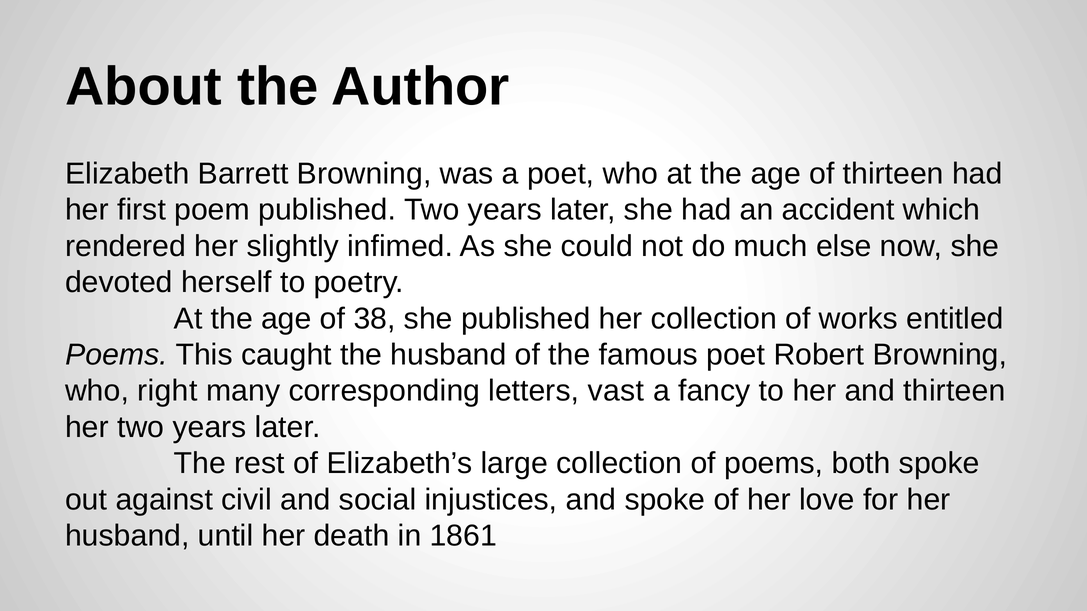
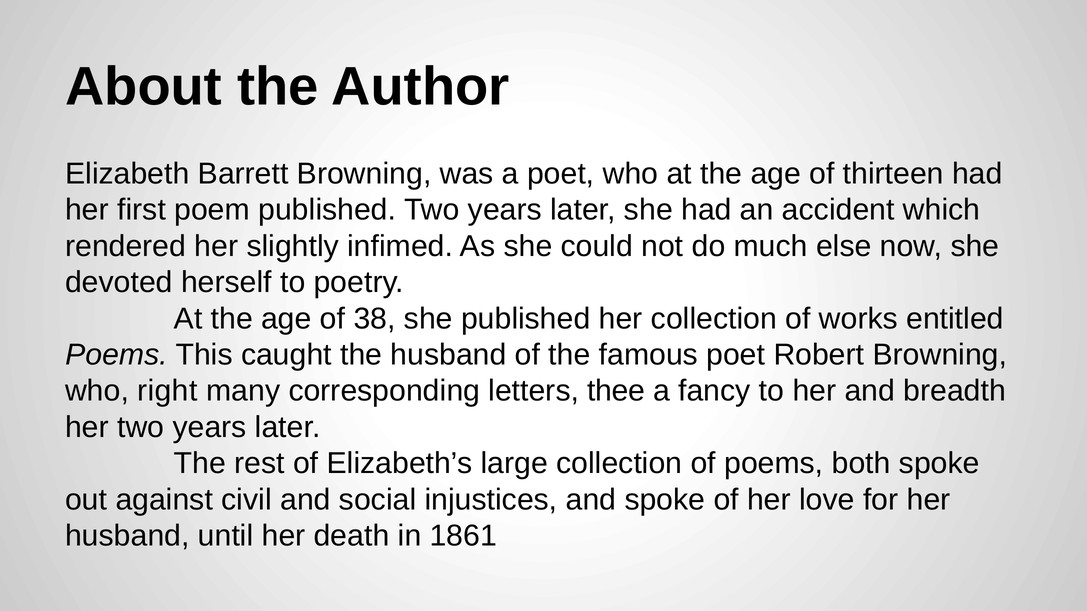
vast: vast -> thee (616, 391)
and thirteen: thirteen -> breadth (955, 391)
